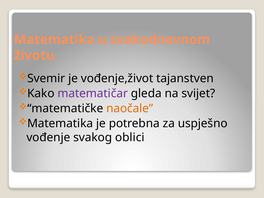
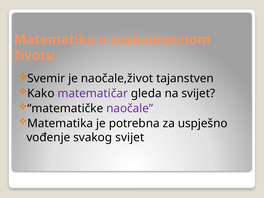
vođenje,život: vođenje,život -> naočale,život (117, 78)
naočale colour: orange -> purple (130, 108)
svakog oblici: oblici -> svijet (130, 137)
